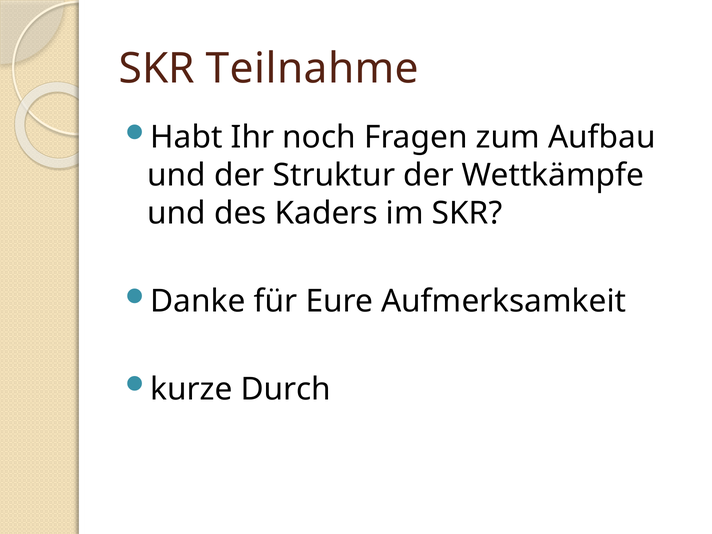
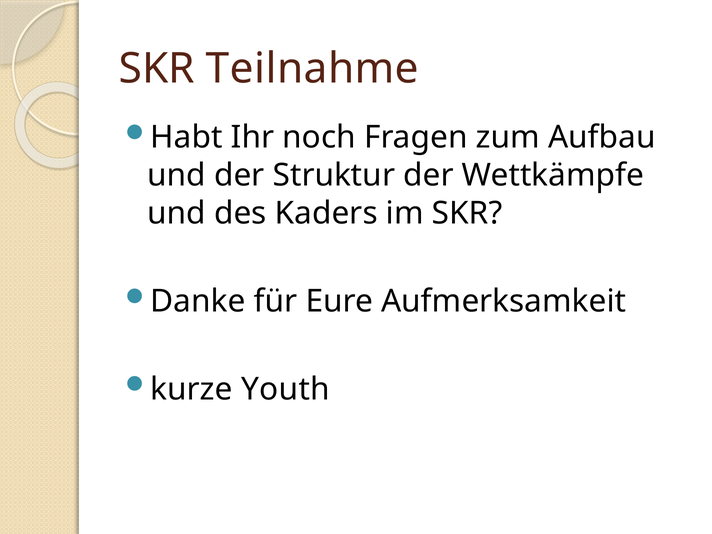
Durch: Durch -> Youth (285, 389)
